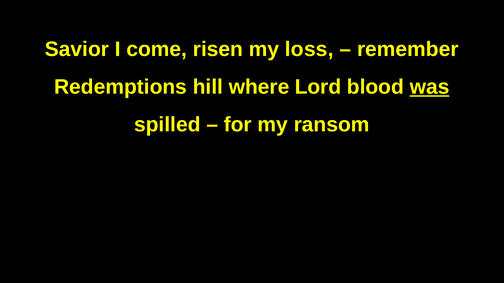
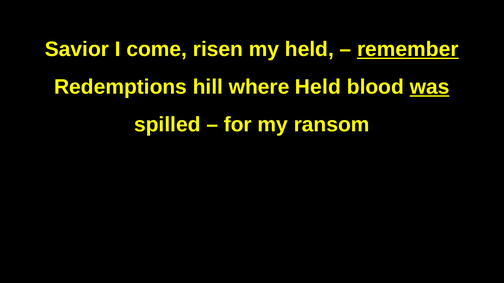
my loss: loss -> held (309, 49)
remember underline: none -> present (408, 49)
where Lord: Lord -> Held (318, 87)
